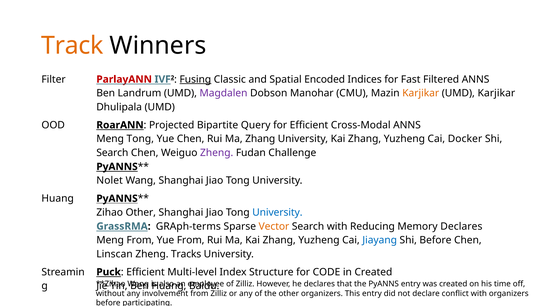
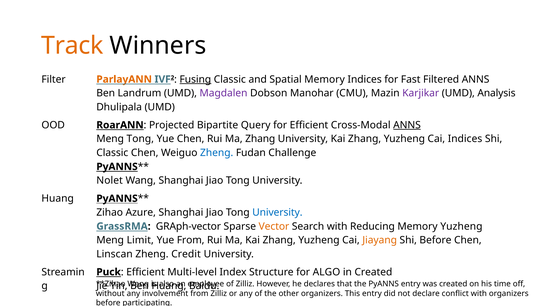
ParlayANN colour: red -> orange (124, 79)
Spatial Encoded: Encoded -> Memory (325, 79)
Karjikar colour: orange -> purple (421, 93)
UMD Karjikar: Karjikar -> Analysis (497, 93)
ANNS underline: none -> present (407, 125)
Cai Docker: Docker -> Indices (465, 139)
Search: Search -> Classic (112, 153)
Zheng colour: purple -> blue (217, 153)
Zihao Other: Other -> Azure (141, 212)
GRAph-terms: GRAph-terms -> GRAph-vector (188, 226)
Memory Declares: Declares -> Yuzheng (461, 226)
Meng From: From -> Limit (140, 240)
Jiayang colour: blue -> orange (380, 240)
Tracks: Tracks -> Credit (186, 254)
CODE: CODE -> ALGO (326, 272)
